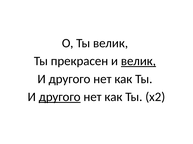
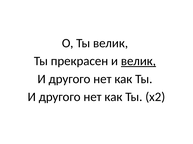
другого underline: present -> none (60, 97)
